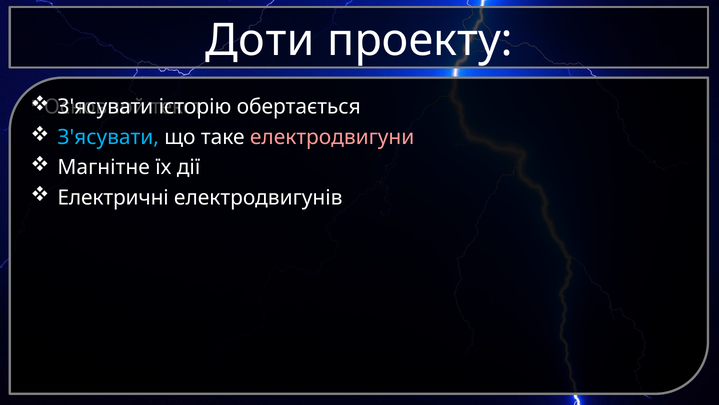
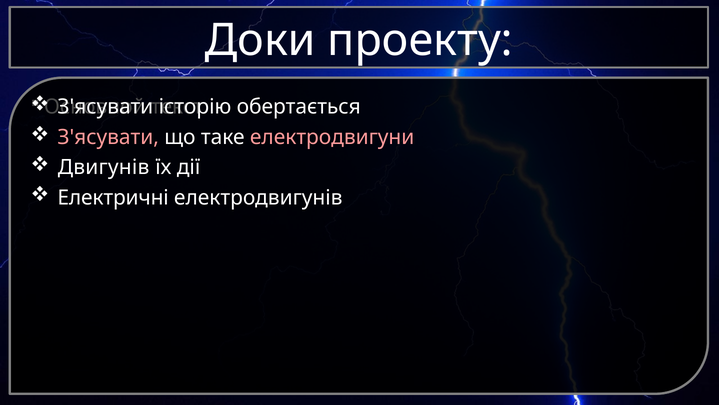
Доти: Доти -> Доки (260, 40)
З'ясувати colour: light blue -> pink (108, 137)
Магнітне: Магнітне -> Двигунів (104, 167)
